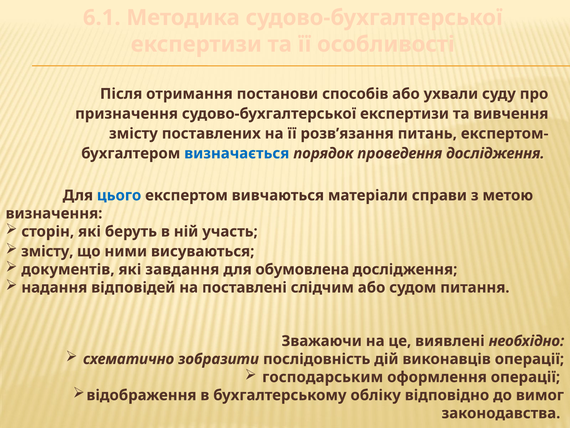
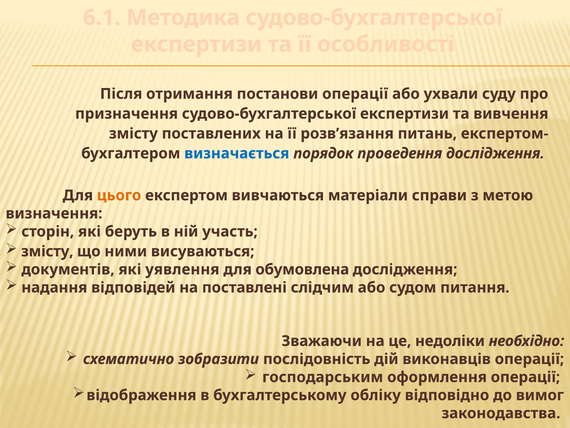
постанови способів: способів -> операції (355, 94)
цього colour: blue -> orange (119, 195)
завдання: завдання -> уявлення (182, 269)
виявлені: виявлені -> недоліки (450, 341)
